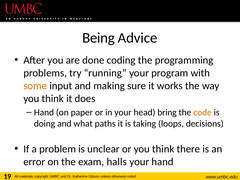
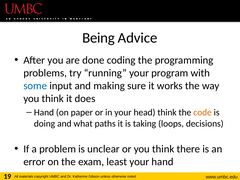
some colour: orange -> blue (35, 86)
head bring: bring -> think (167, 112)
halls: halls -> least (117, 162)
